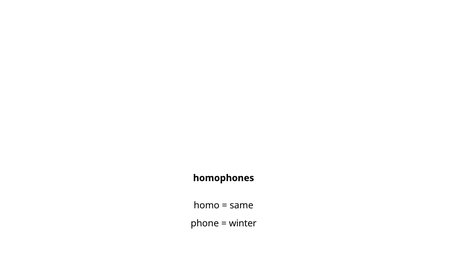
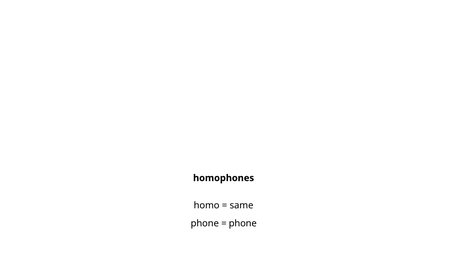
winter: winter -> phone (243, 224)
